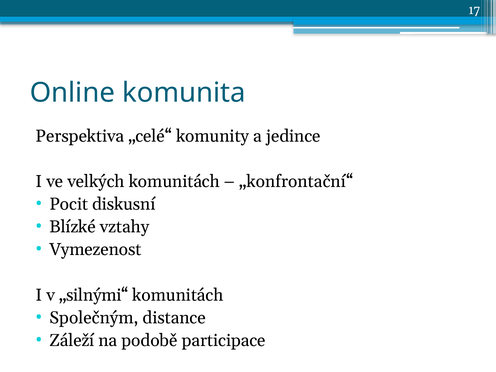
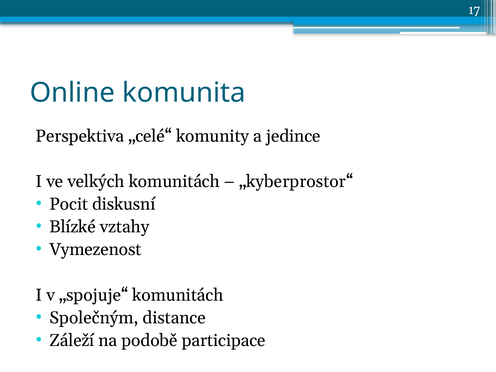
„konfrontační“: „konfrontační“ -> „kyberprostor“ (296, 181)
„silnými“: „silnými“ -> „spojuje“ (94, 295)
